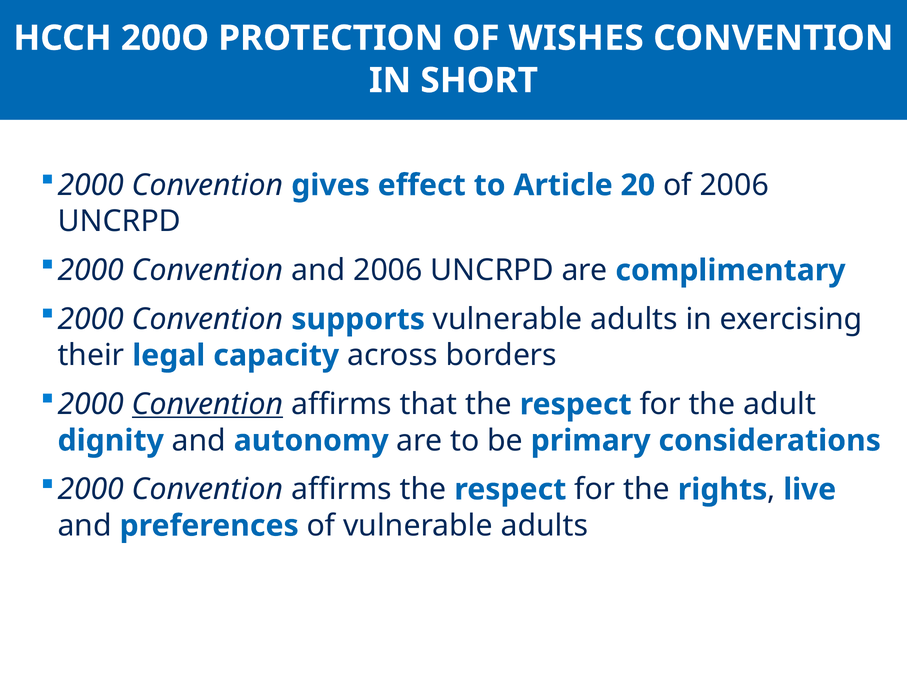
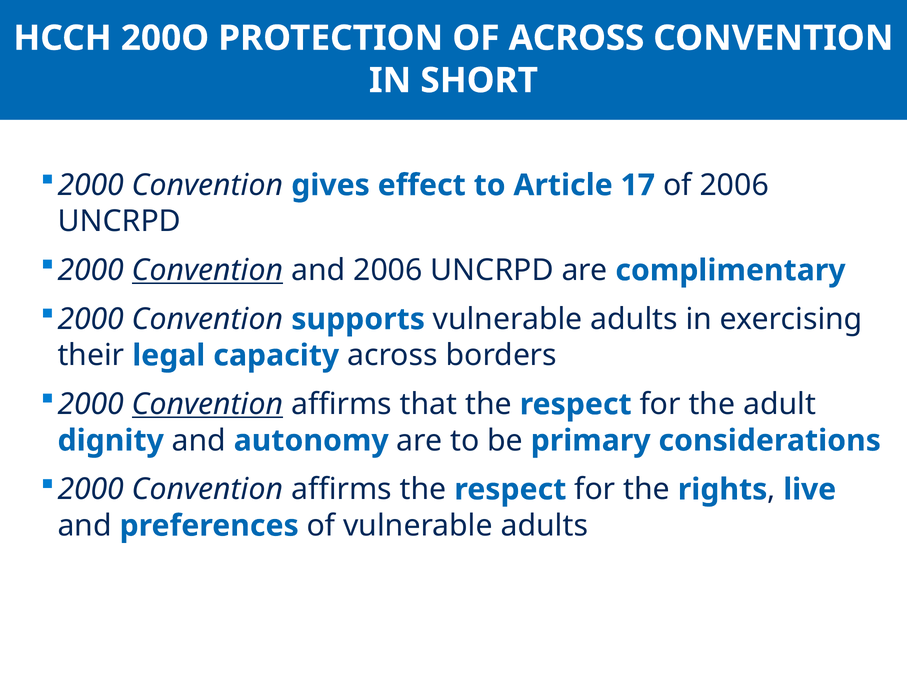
OF WISHES: WISHES -> ACROSS (576, 38)
20: 20 -> 17 (638, 185)
Convention underline: none -> present (208, 270)
